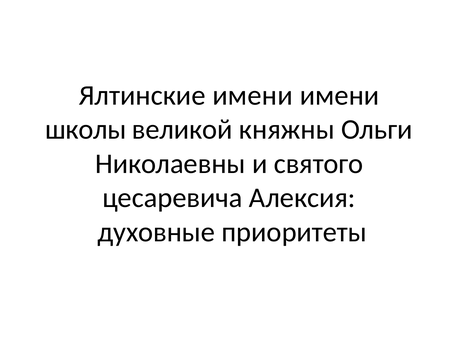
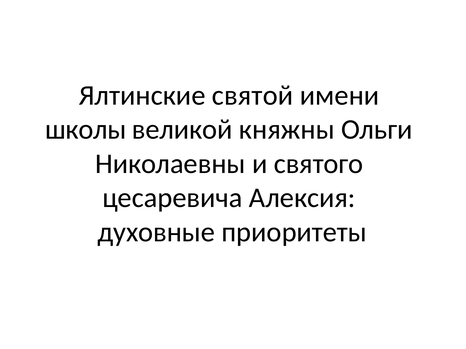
Ялтинские имени: имени -> святой (253, 95)
